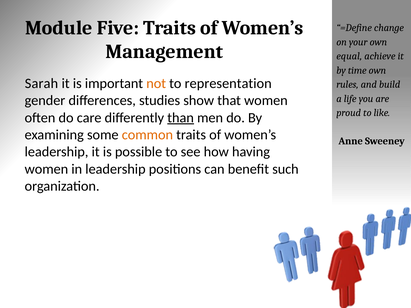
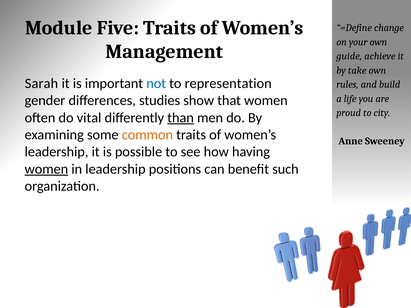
equal: equal -> guide (349, 56)
time: time -> take (357, 70)
not colour: orange -> blue (156, 84)
like: like -> city (382, 113)
care: care -> vital (89, 118)
women underline: none -> present (46, 169)
